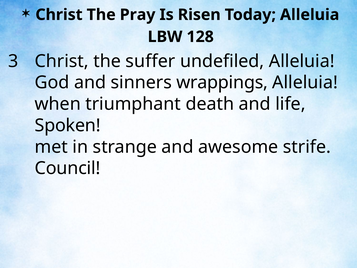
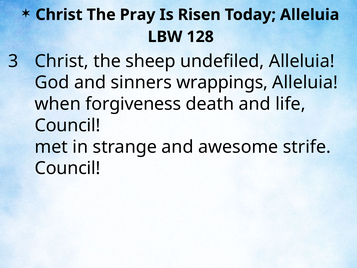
suffer: suffer -> sheep (151, 61)
triumphant: triumphant -> forgiveness (133, 104)
Spoken: Spoken -> Council (68, 125)
